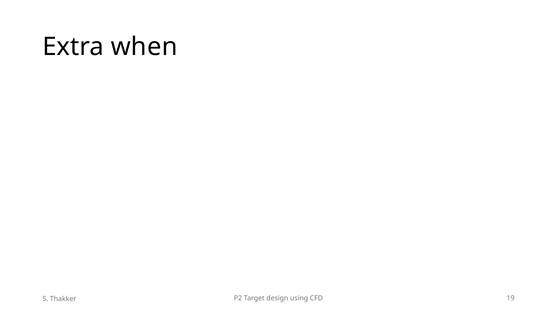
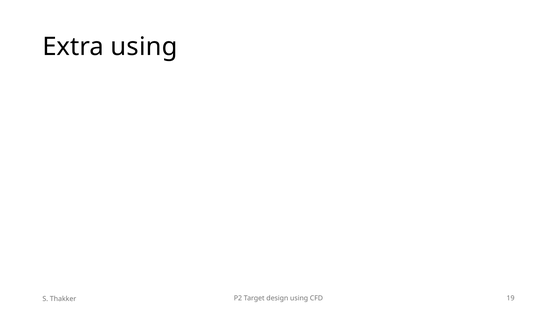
Extra when: when -> using (144, 47)
